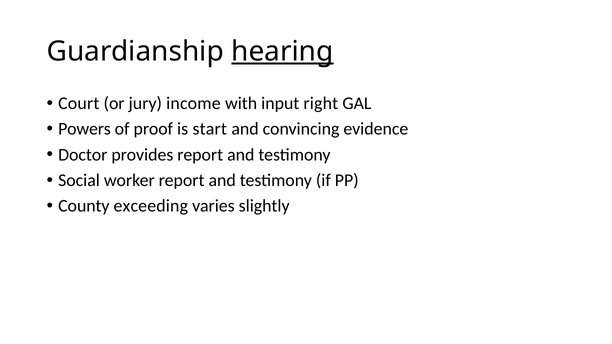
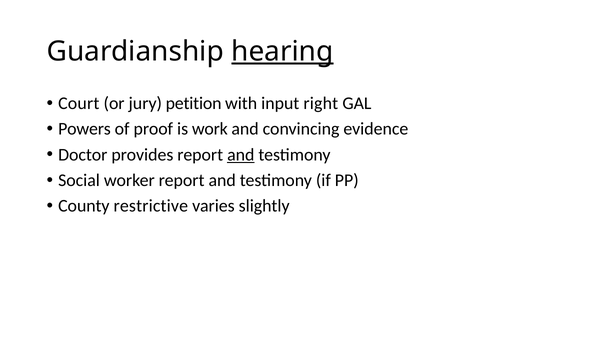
income: income -> petition (194, 103)
start: start -> work (210, 129)
and underline: none -> present (241, 155)
exceeding: exceeding -> restrictive (151, 206)
